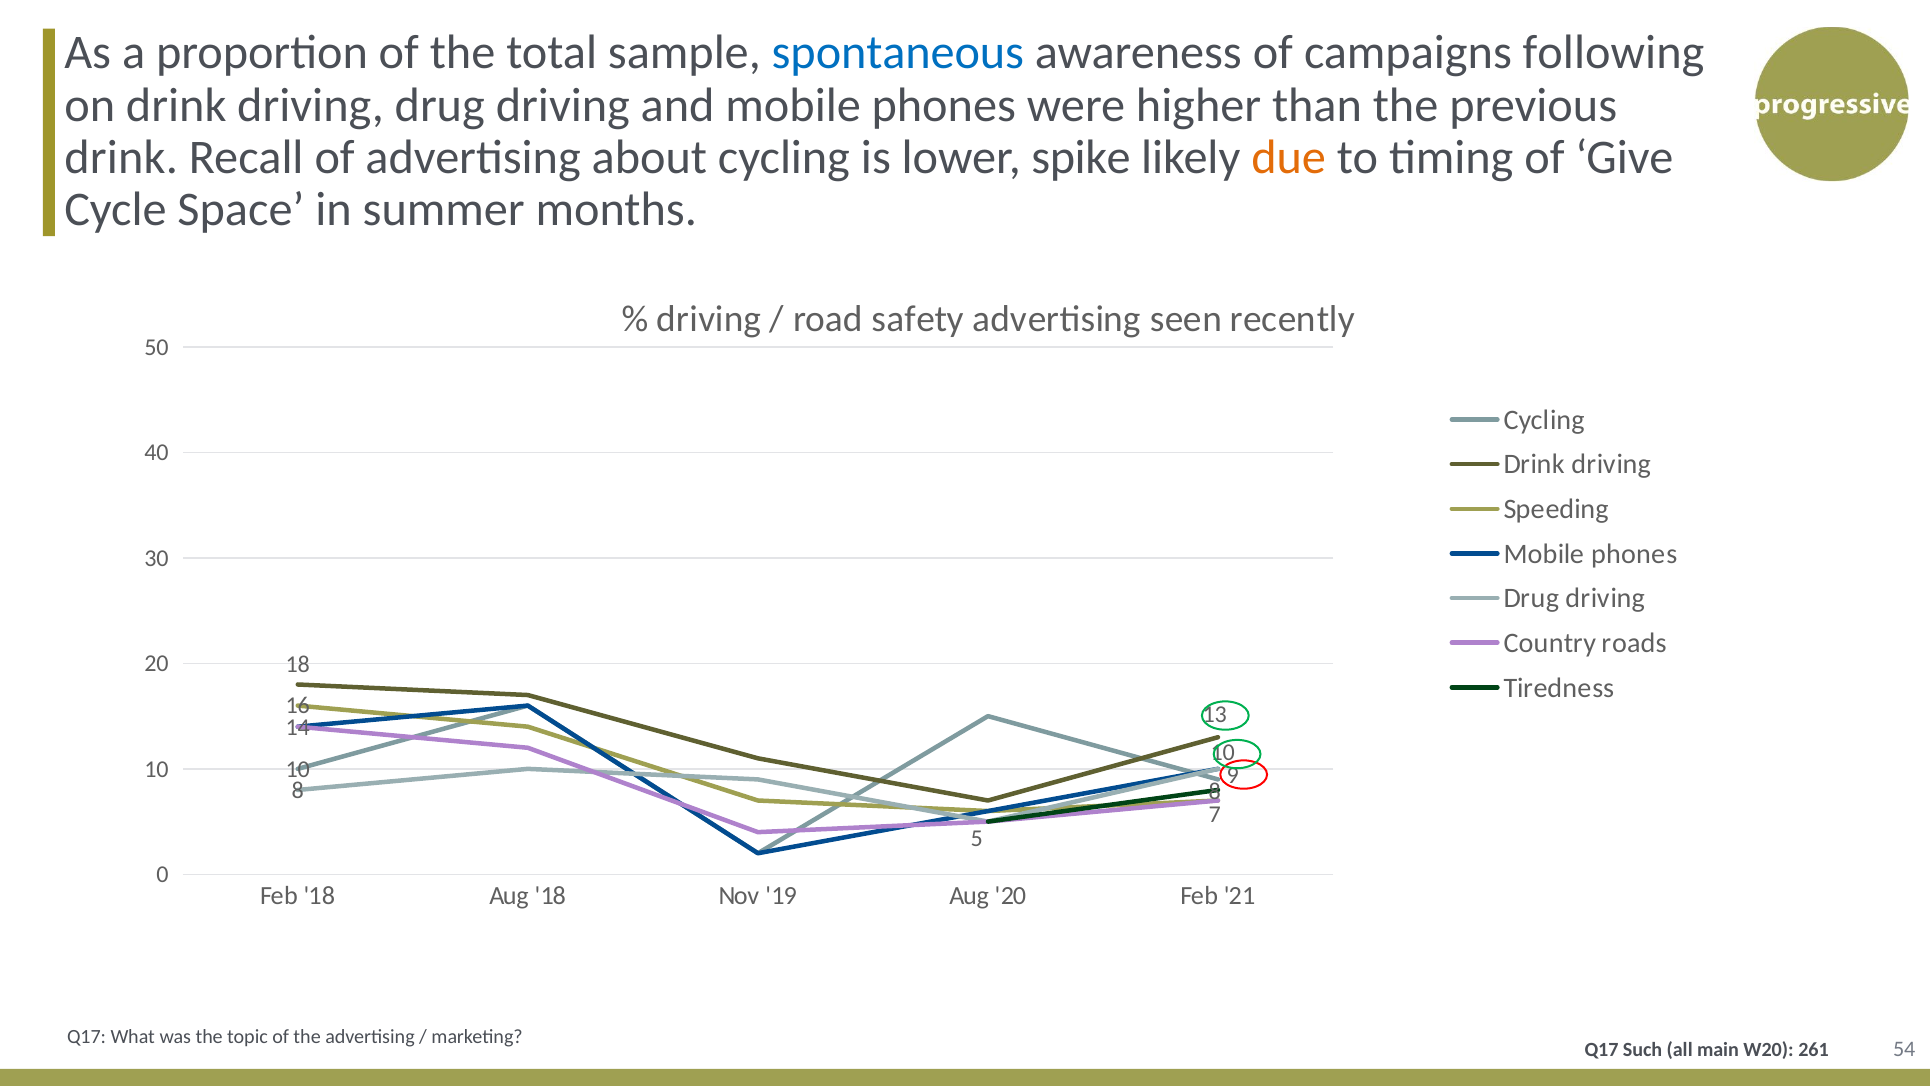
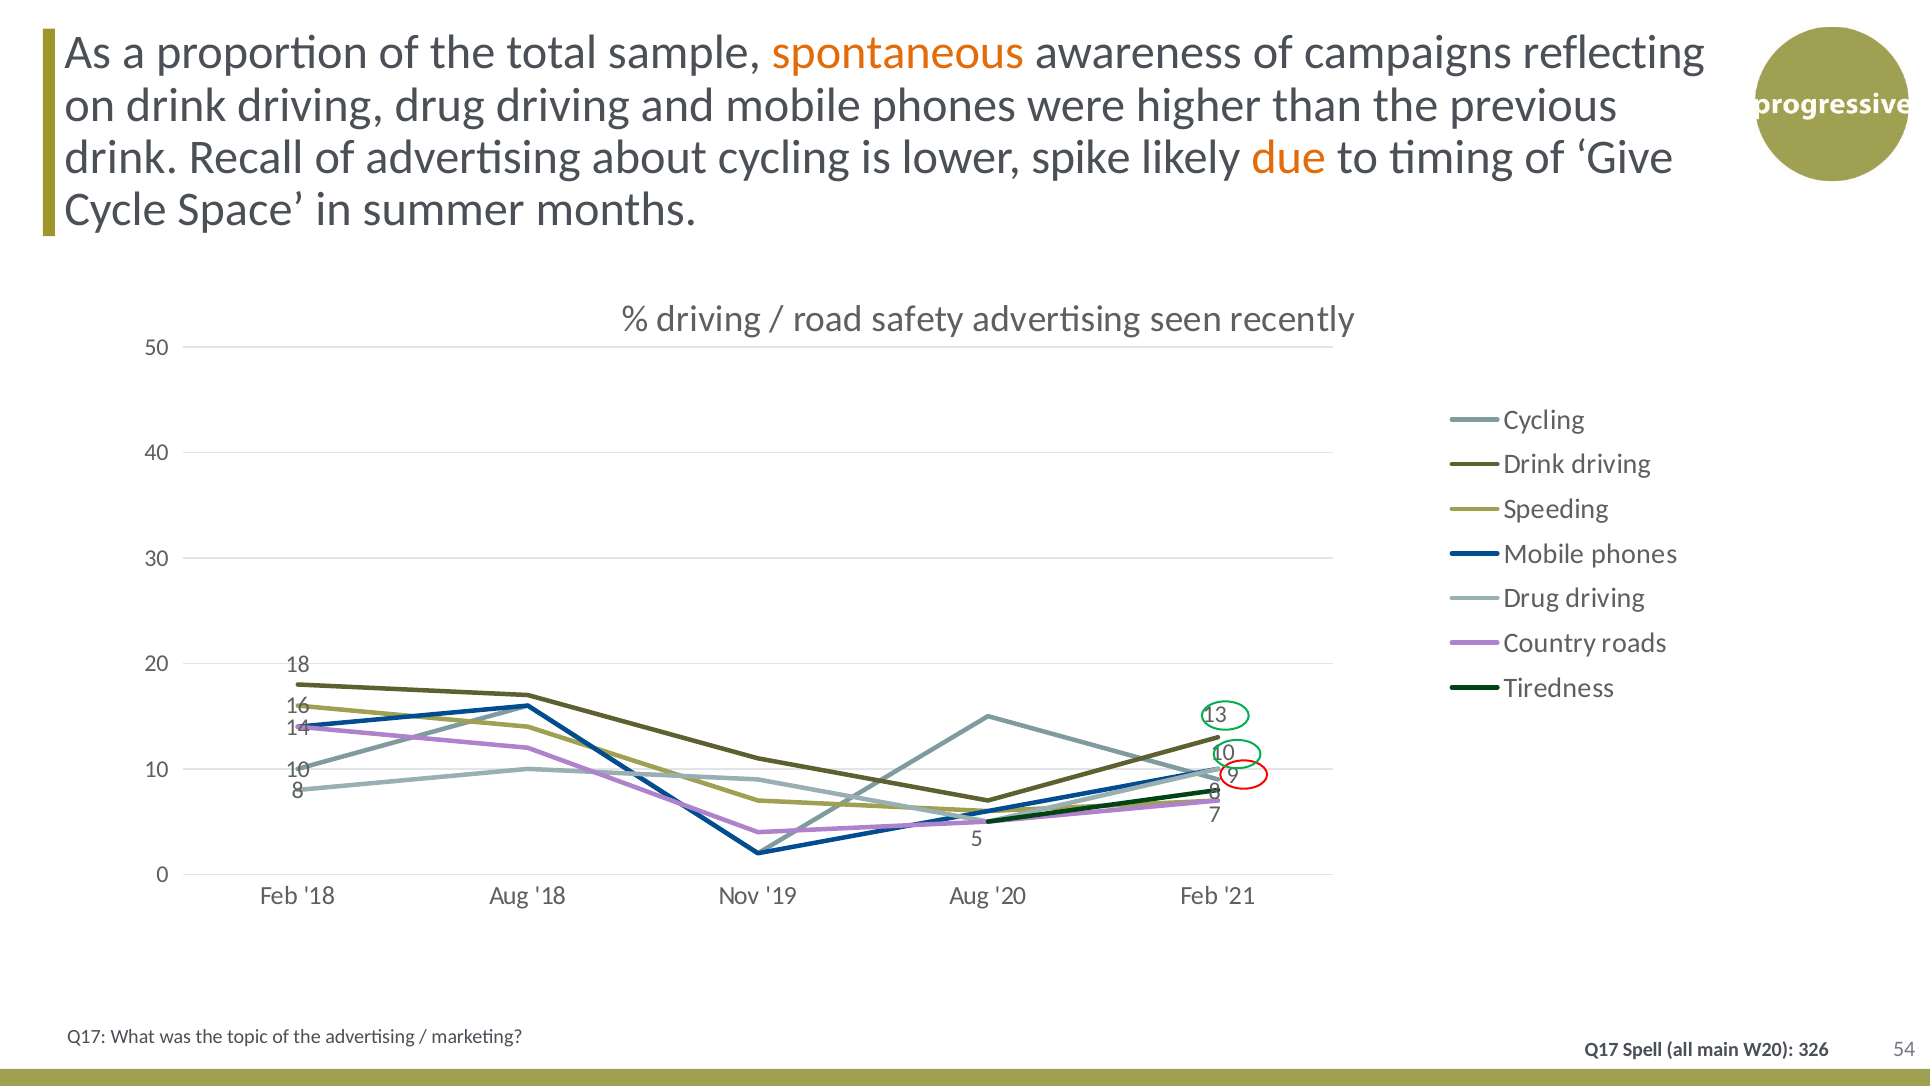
spontaneous colour: blue -> orange (898, 53)
following: following -> reflecting (1614, 53)
Such: Such -> Spell (1643, 1049)
261: 261 -> 326 (1813, 1049)
